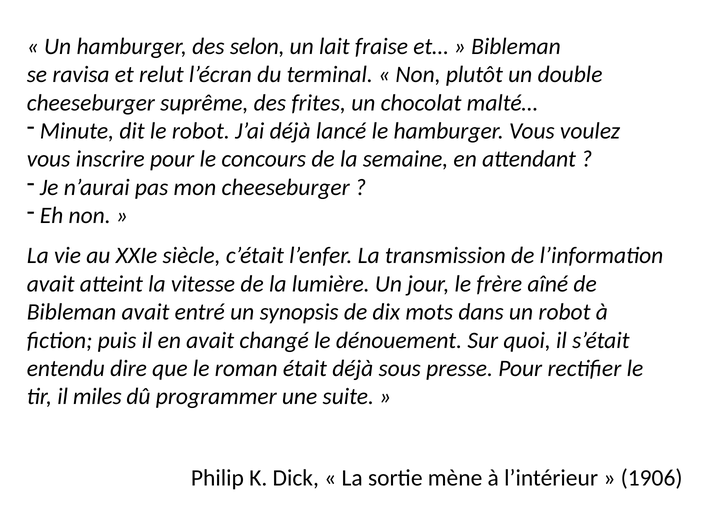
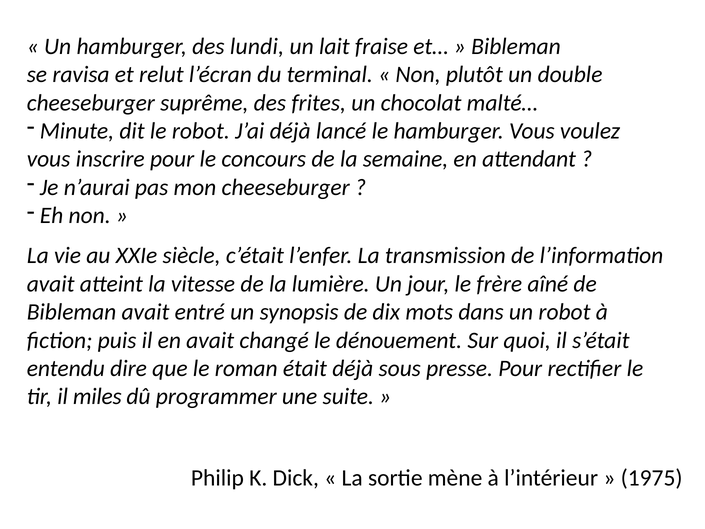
selon: selon -> lundi (257, 46)
1906: 1906 -> 1975 (652, 478)
